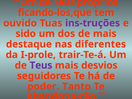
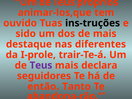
ficando-los,que: ficando-los,que -> animar-los,que (55, 13)
ins-truções colour: purple -> black (93, 23)
desvios: desvios -> declara (99, 65)
poder: poder -> então (42, 86)
